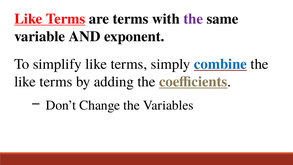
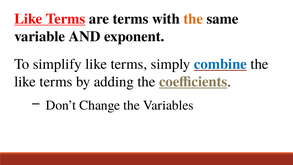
the colour: purple -> orange (193, 19)
